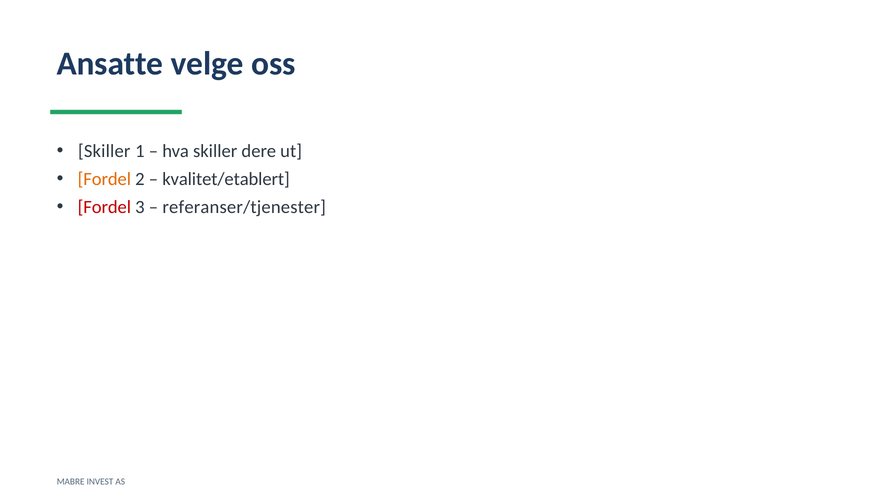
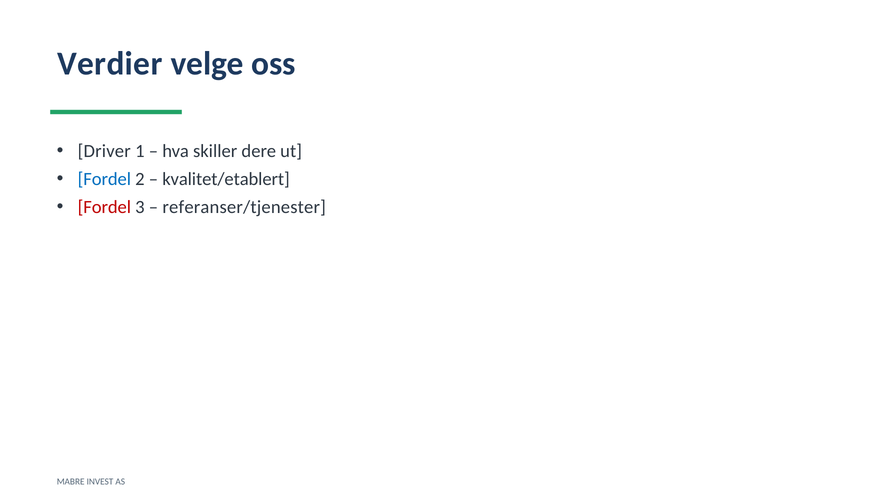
Ansatte: Ansatte -> Verdier (110, 64)
Skiller: Skiller -> Driver (104, 151)
Fordel colour: orange -> blue (104, 179)
